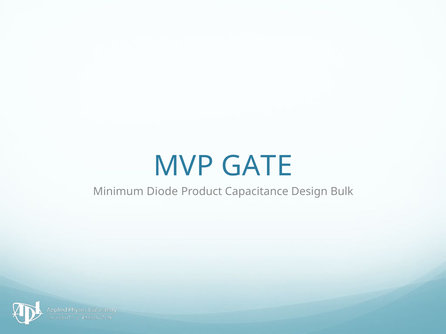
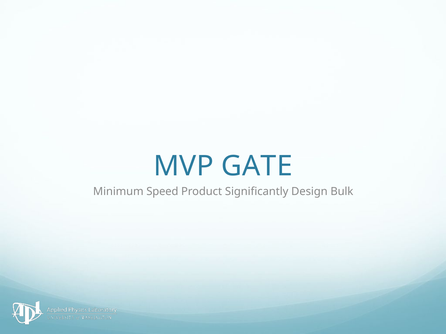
Diode: Diode -> Speed (162, 192)
Capacitance: Capacitance -> Significantly (257, 192)
